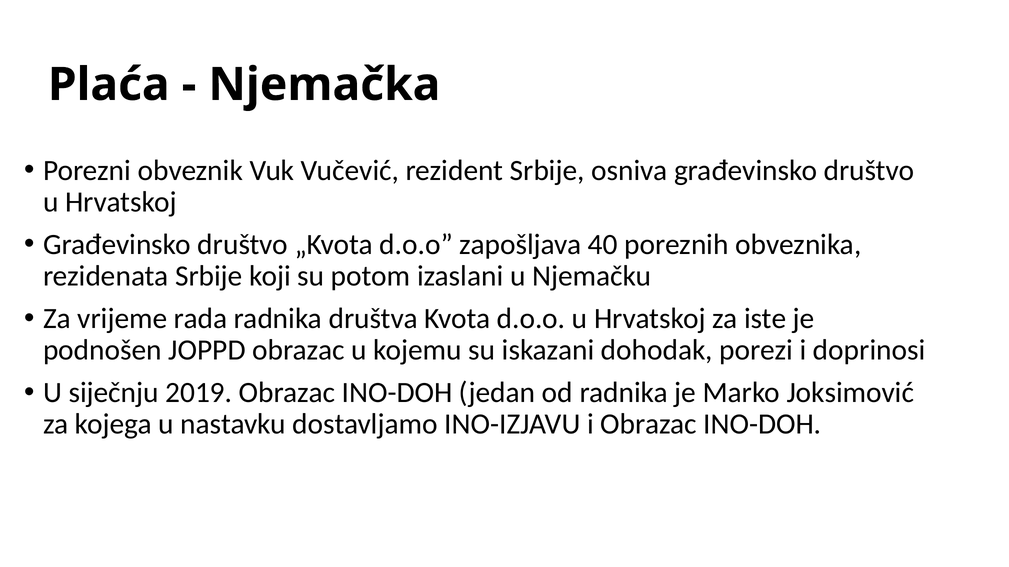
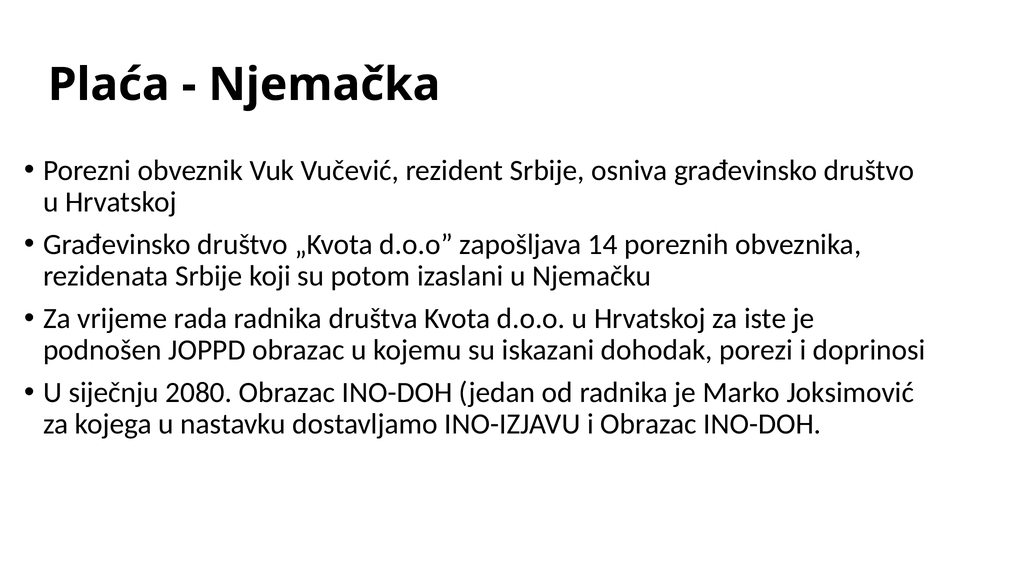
40: 40 -> 14 (603, 245)
2019: 2019 -> 2080 (199, 393)
